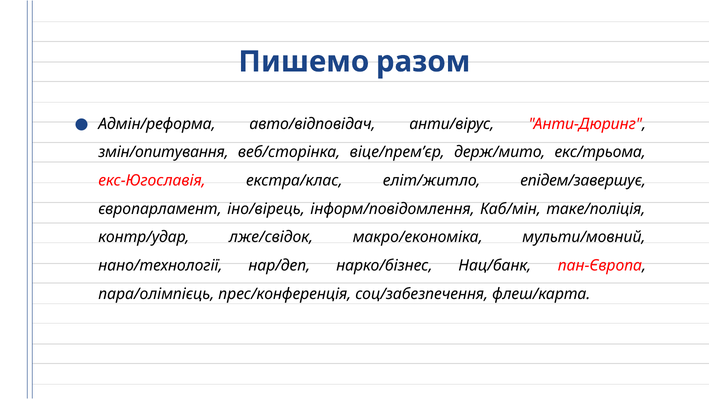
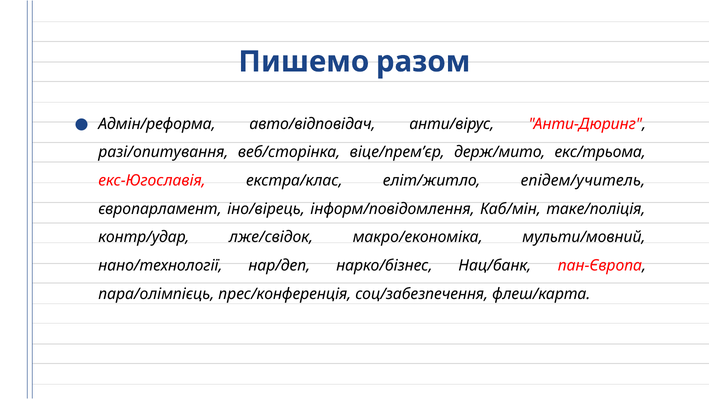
змін/опитування: змін/опитування -> разі/опитування (163, 152)
епідем/завершує: епідем/завершує -> епідем/учитель (583, 180)
